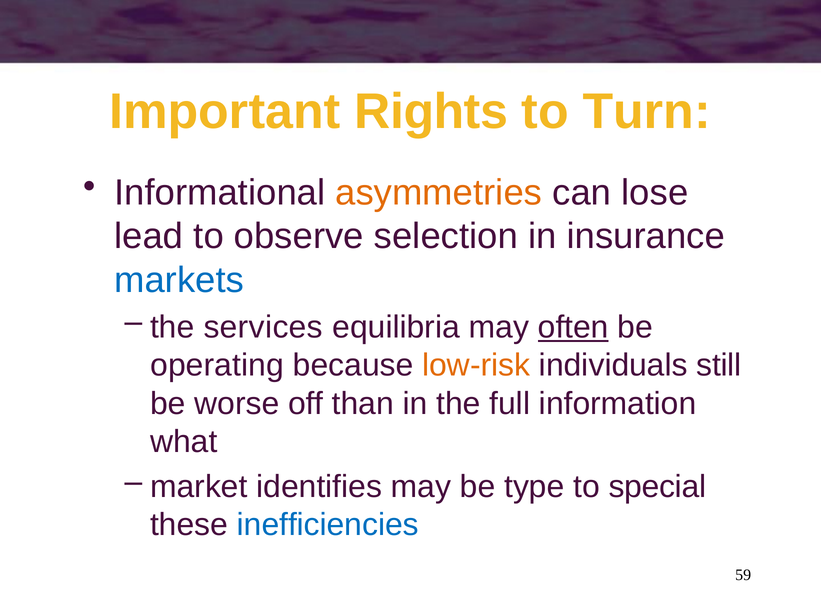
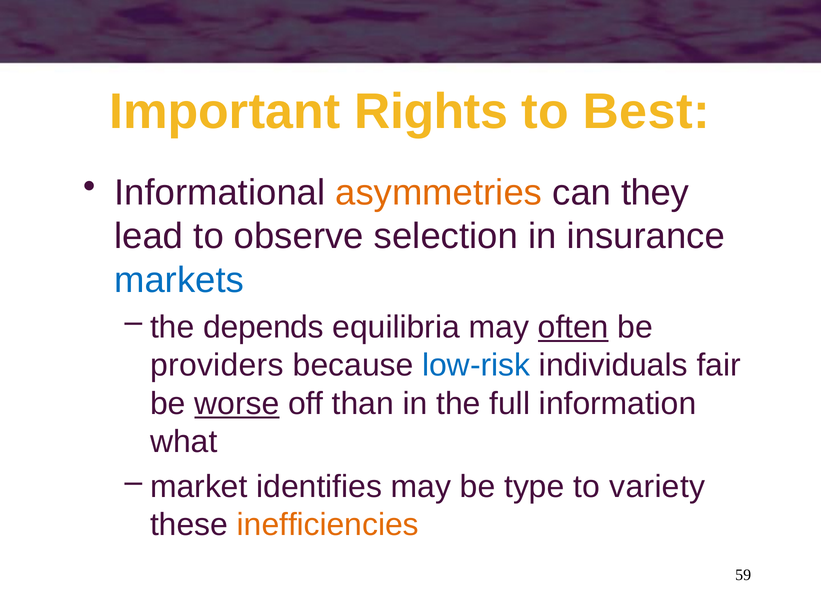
Turn: Turn -> Best (646, 112)
lose: lose -> they (655, 193)
services: services -> depends (264, 327)
operating: operating -> providers (217, 366)
low-risk colour: orange -> blue (476, 366)
still: still -> fair (719, 366)
worse underline: none -> present (237, 404)
special: special -> variety (657, 487)
inefficiencies colour: blue -> orange (328, 526)
